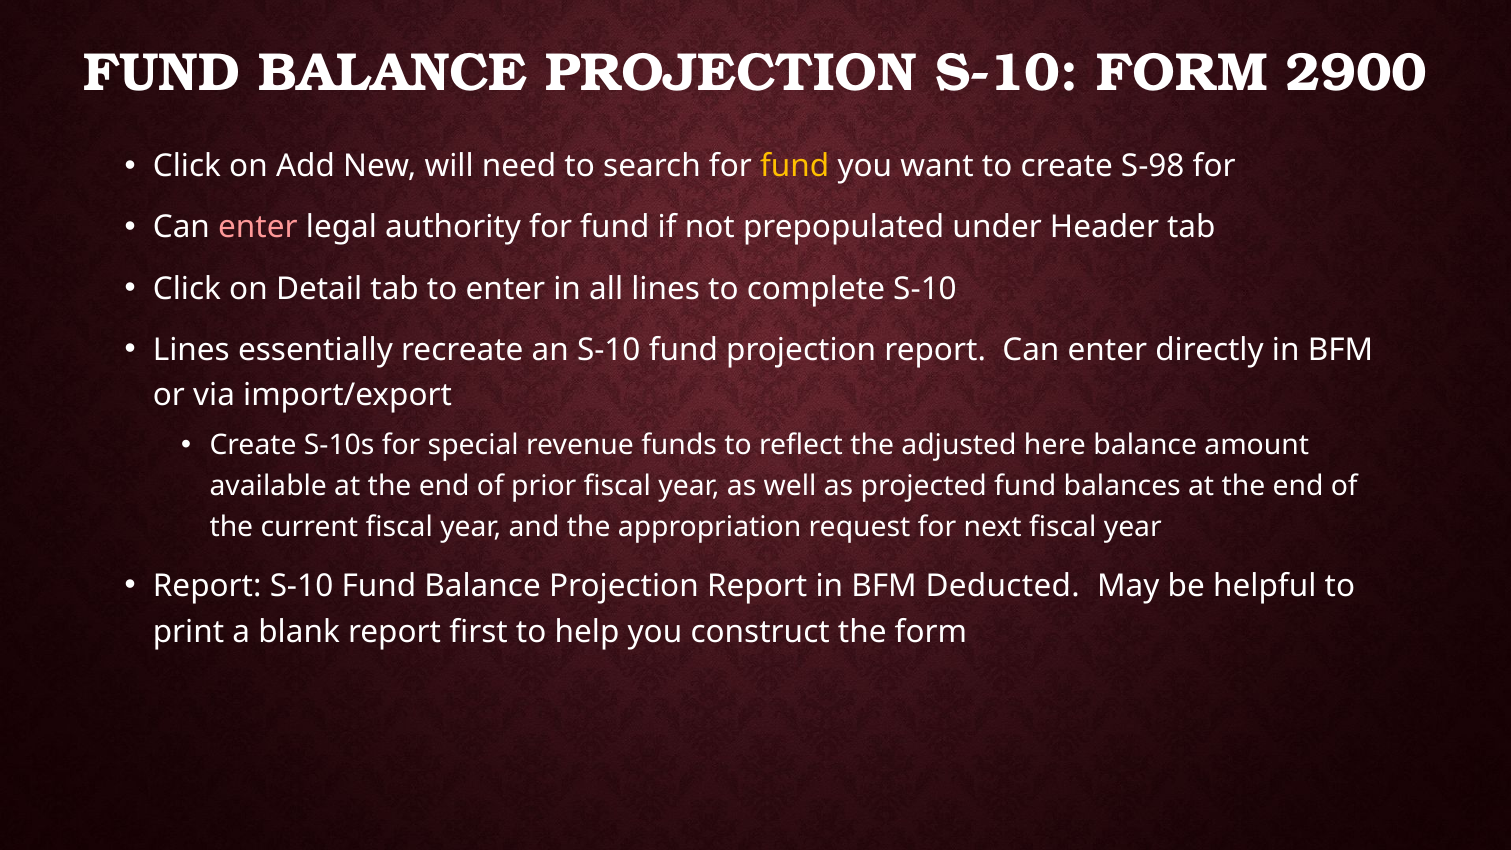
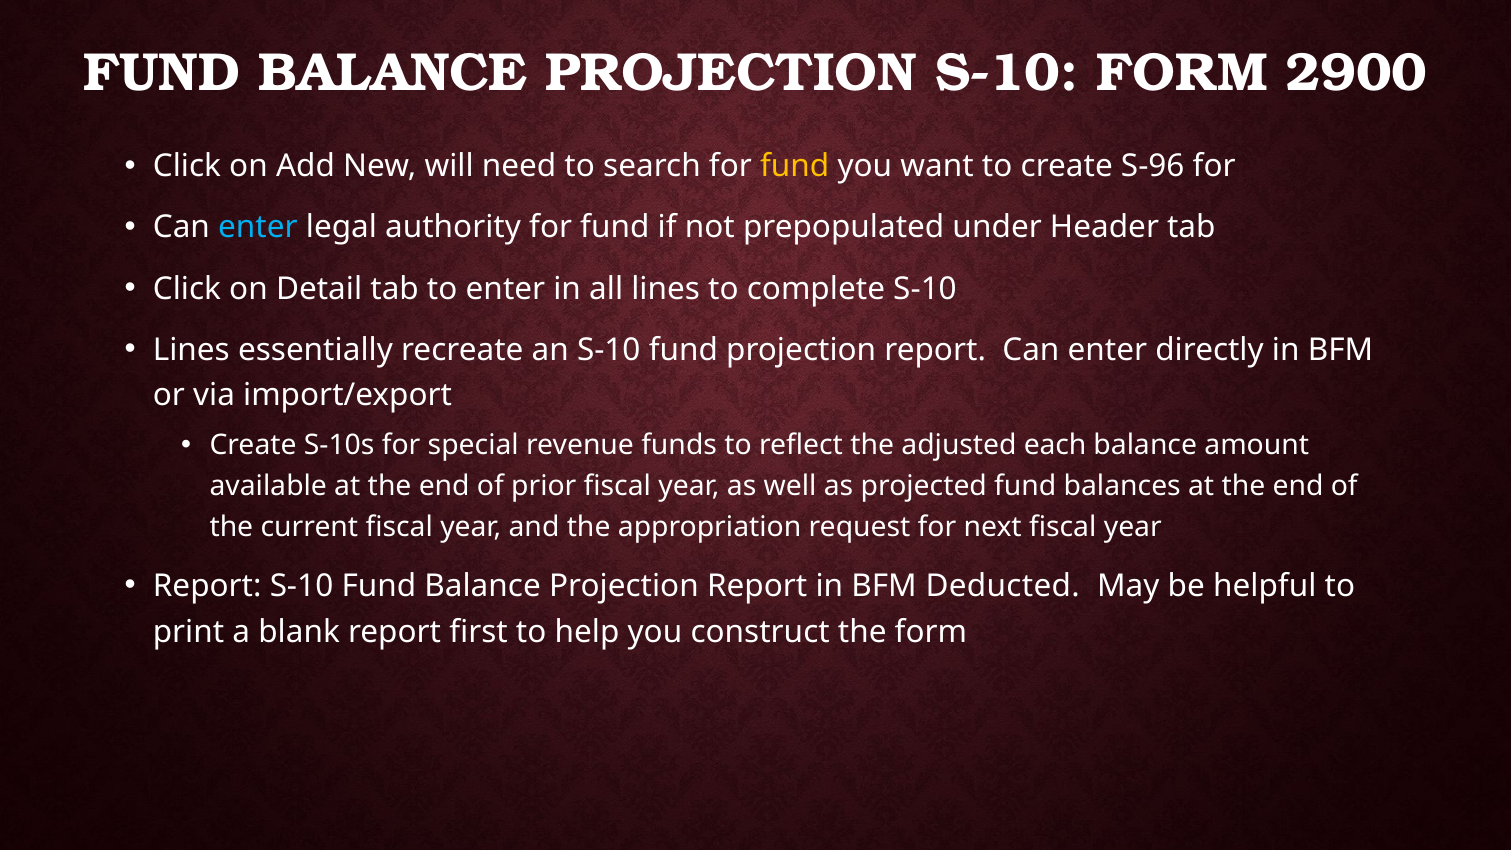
S-98: S-98 -> S-96 (1153, 167)
enter colour: pink -> light blue (258, 228)
here: here -> each (1055, 445)
